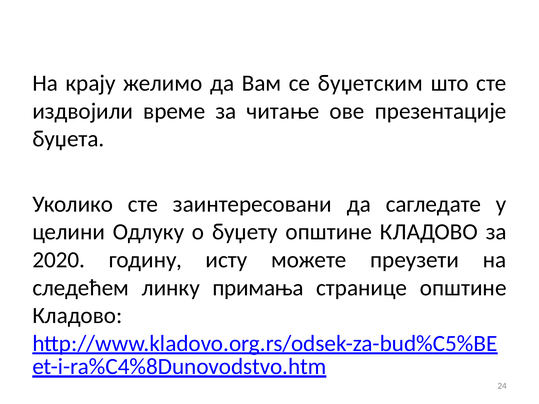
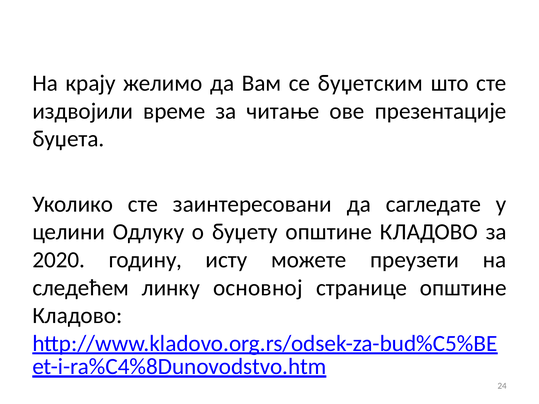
примања: примања -> основној (258, 288)
